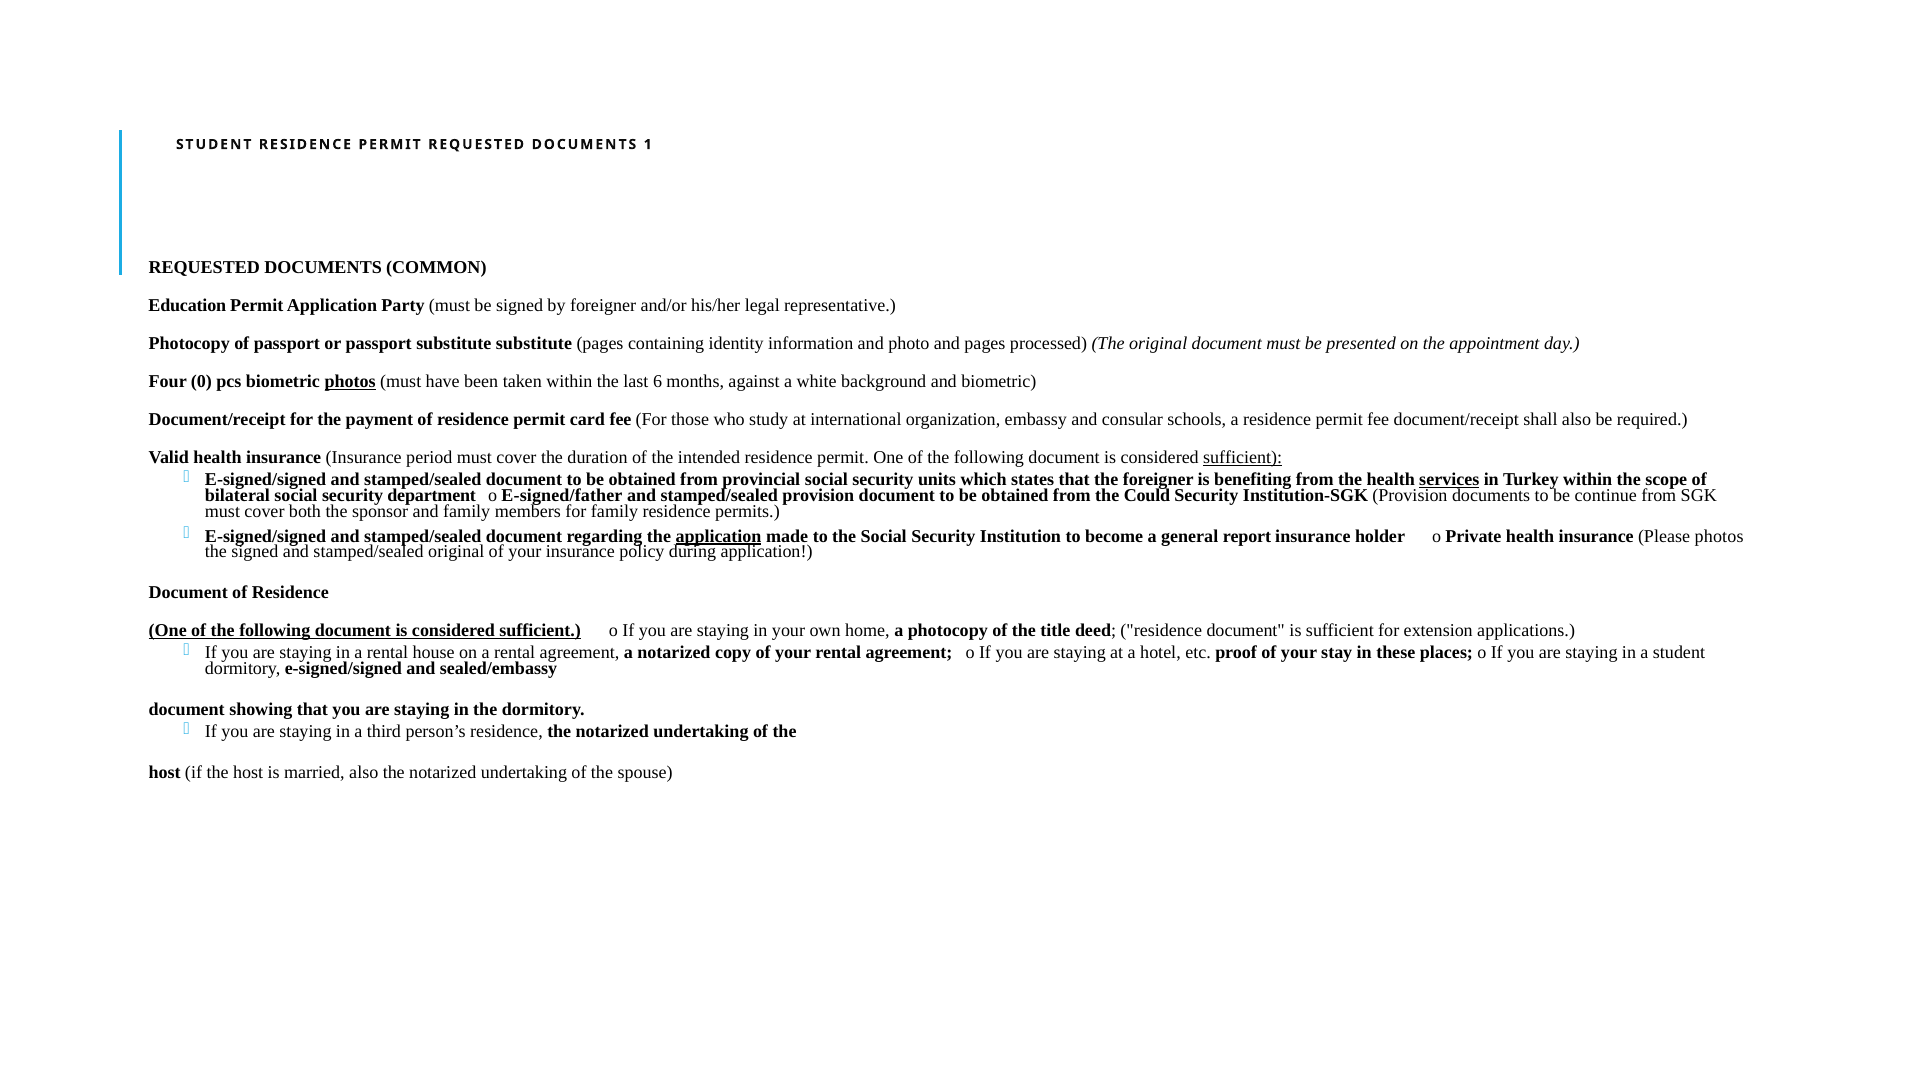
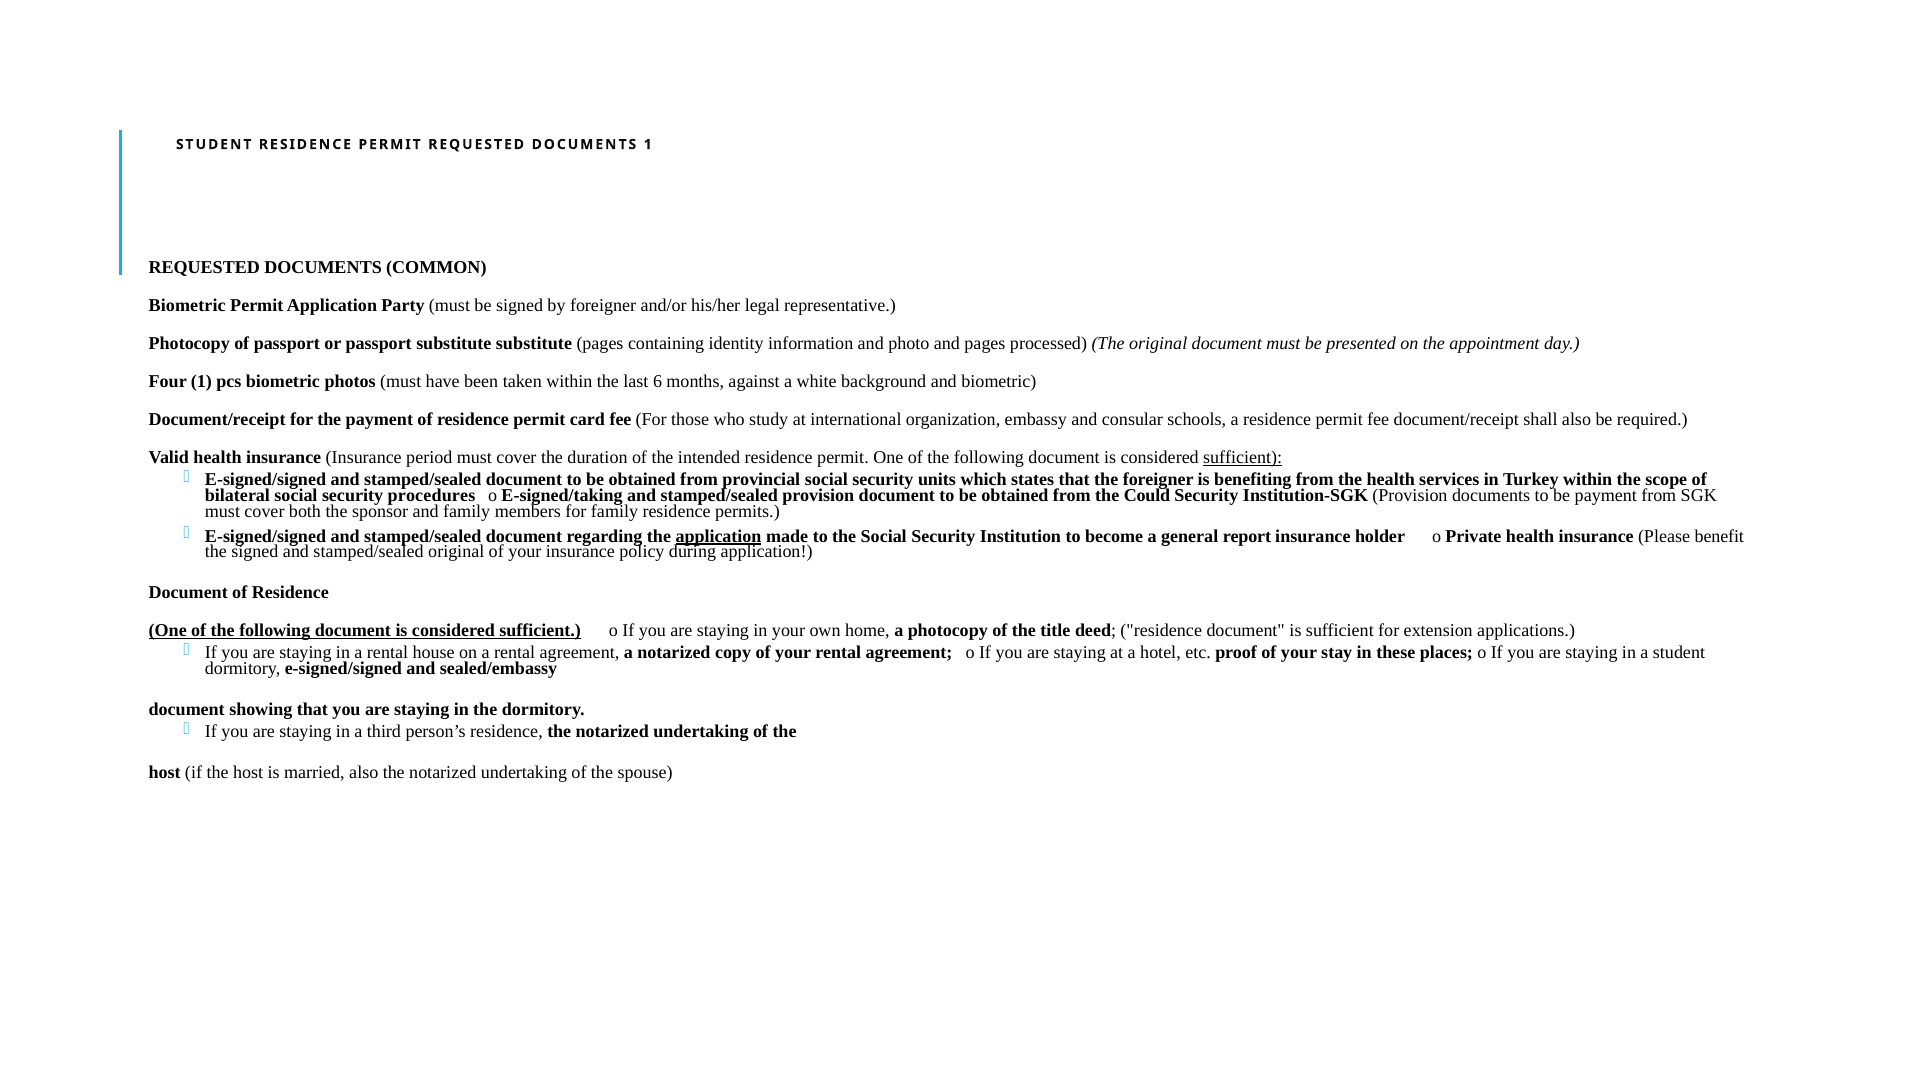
Education: Education -> Biometric (187, 306)
Four 0: 0 -> 1 (201, 382)
photos underline: present -> none (350, 382)
services underline: present -> none (1449, 480)
department: department -> procedures (432, 495)
E-signed/father: E-signed/father -> E-signed/taking (562, 495)
be continue: continue -> payment (1606, 495)
Please photos: photos -> benefit (1719, 536)
